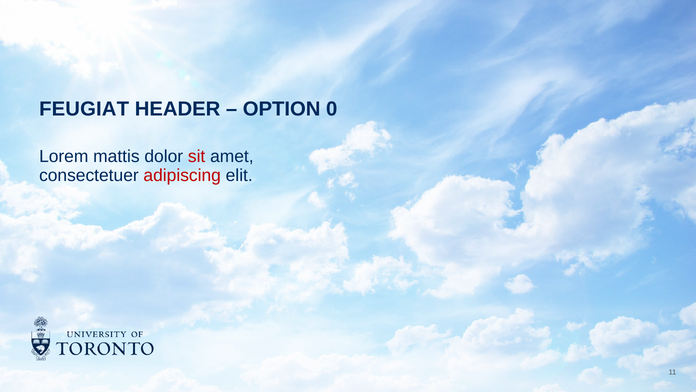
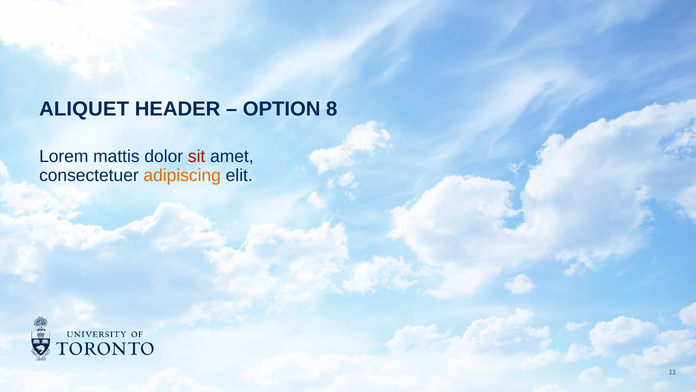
FEUGIAT: FEUGIAT -> ALIQUET (84, 109)
0: 0 -> 8 (332, 109)
adipiscing colour: red -> orange (182, 175)
